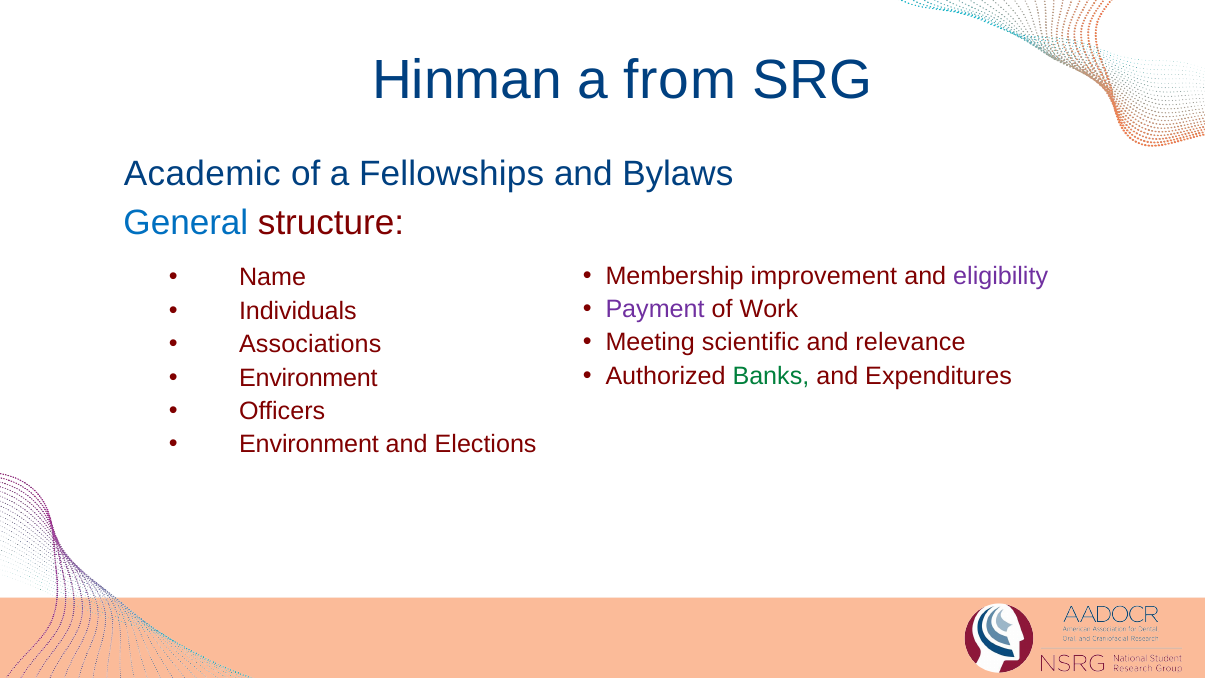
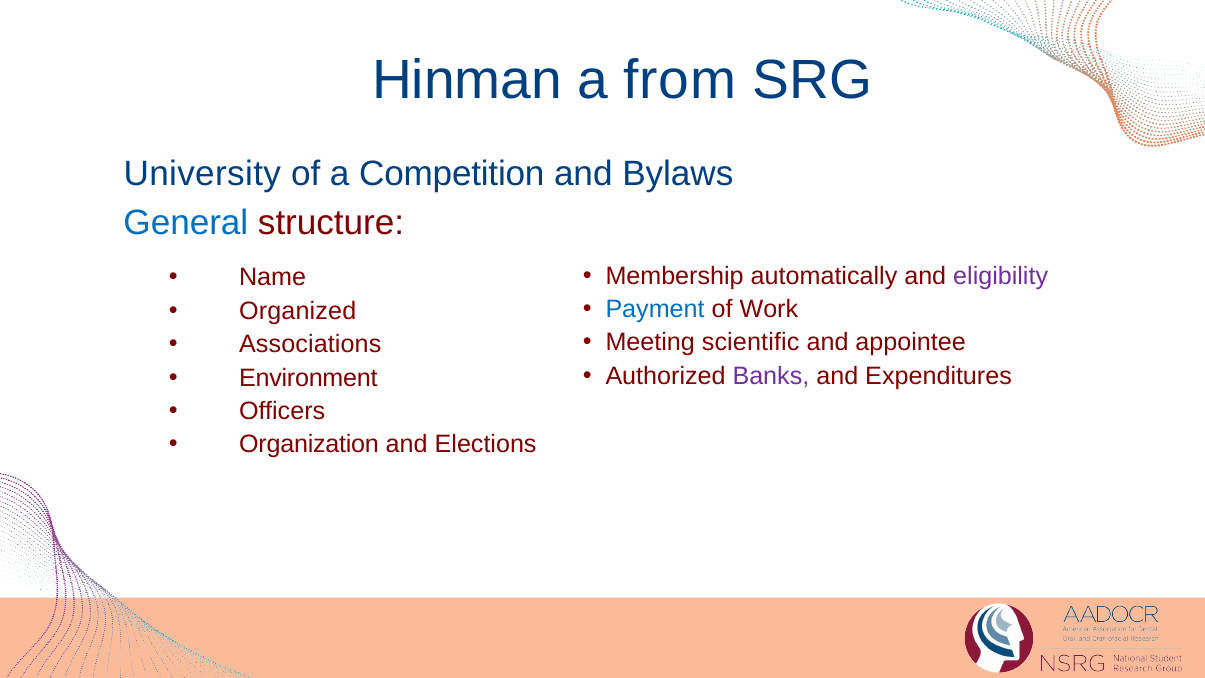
Academic: Academic -> University (202, 174)
Fellowships: Fellowships -> Competition (452, 174)
improvement: improvement -> automatically (824, 276)
Payment colour: purple -> blue (655, 309)
Individuals: Individuals -> Organized (298, 311)
relevance: relevance -> appointee (911, 343)
Banks colour: green -> purple (771, 376)
Environment: Environment -> Organization (309, 445)
